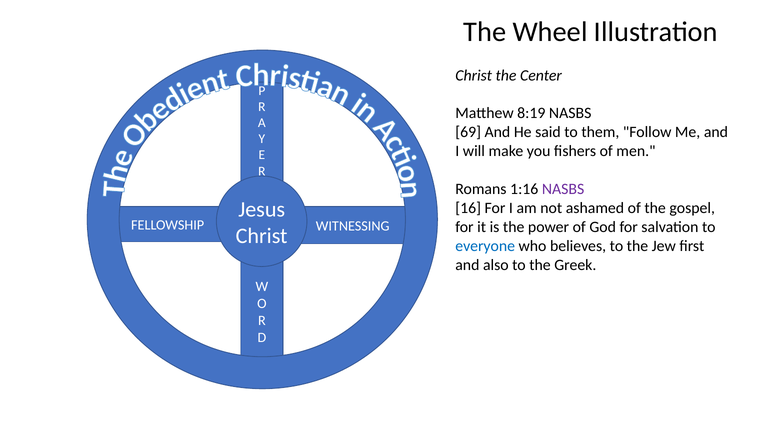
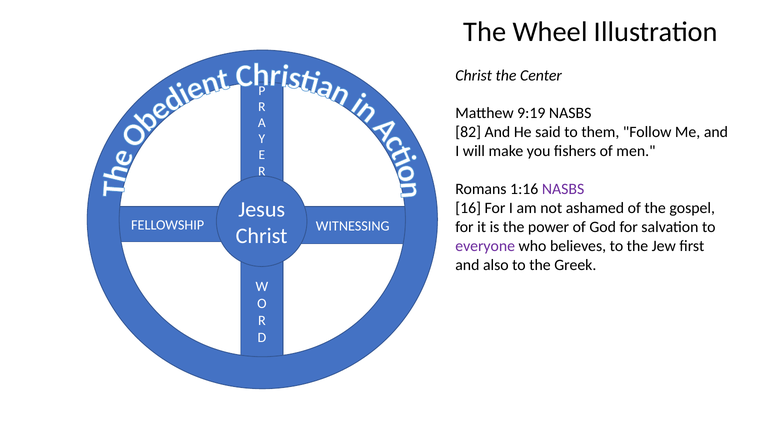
8:19: 8:19 -> 9:19 (531, 113)
69: 69 -> 82 (468, 132)
everyone colour: blue -> purple (485, 246)
